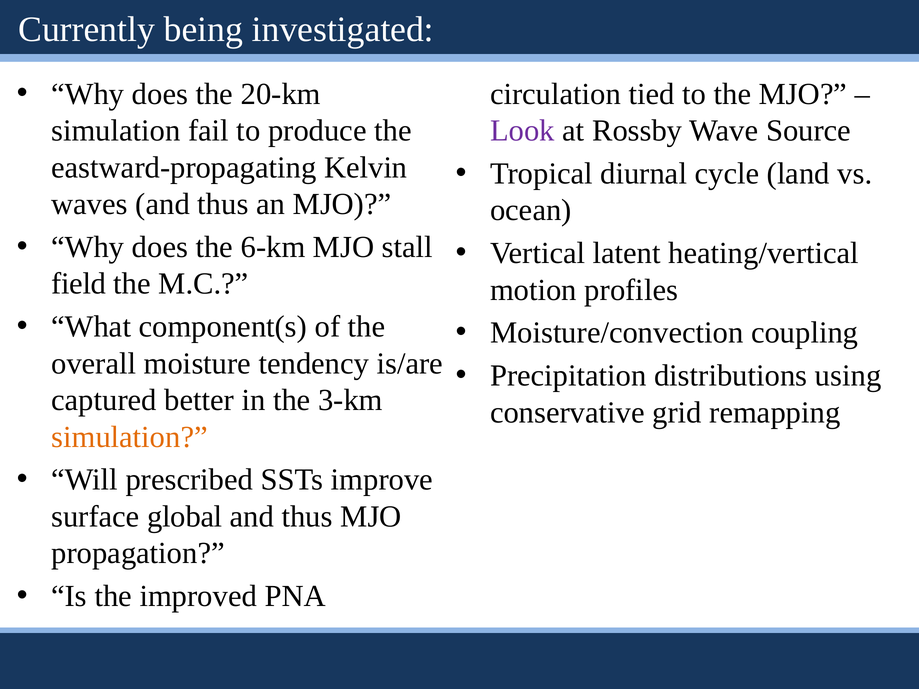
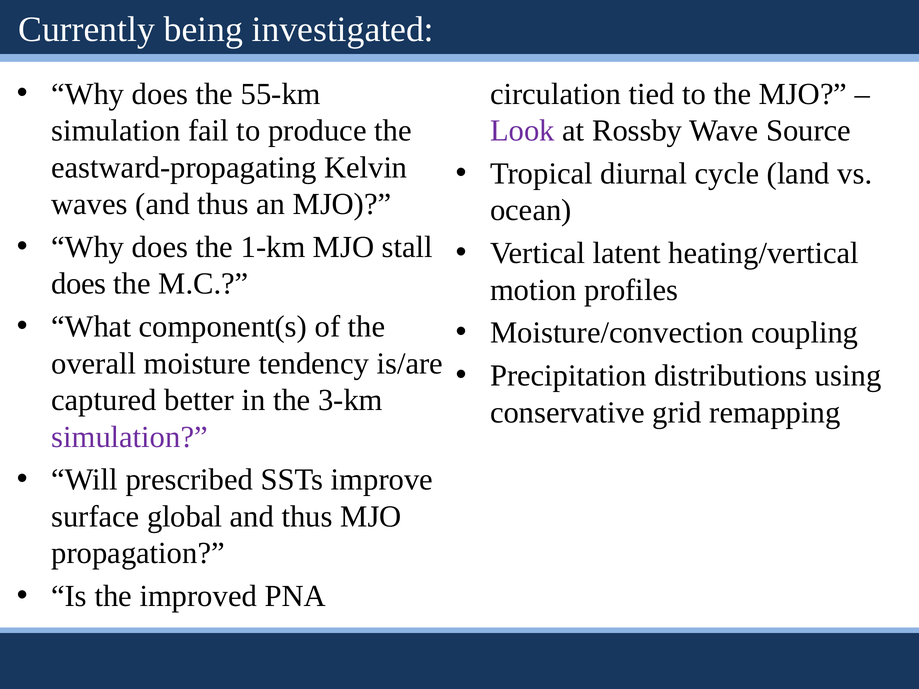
20-km: 20-km -> 55-km (281, 94)
6-km: 6-km -> 1-km (273, 247)
field: field -> does (79, 284)
simulation colour: orange -> purple (130, 437)
